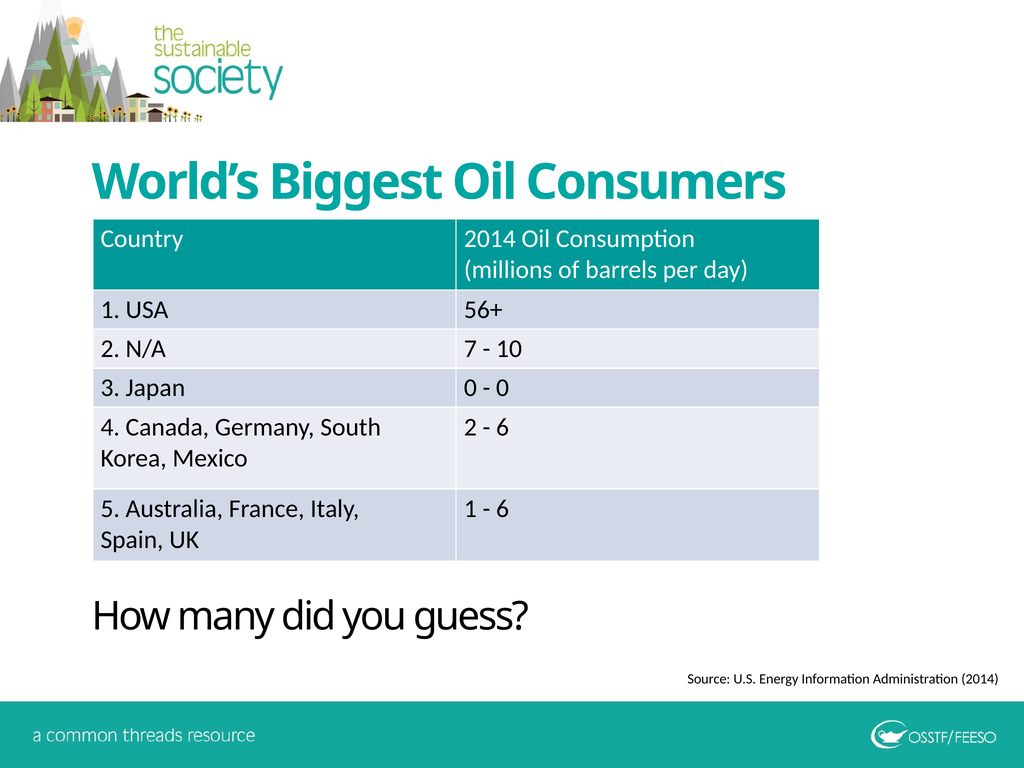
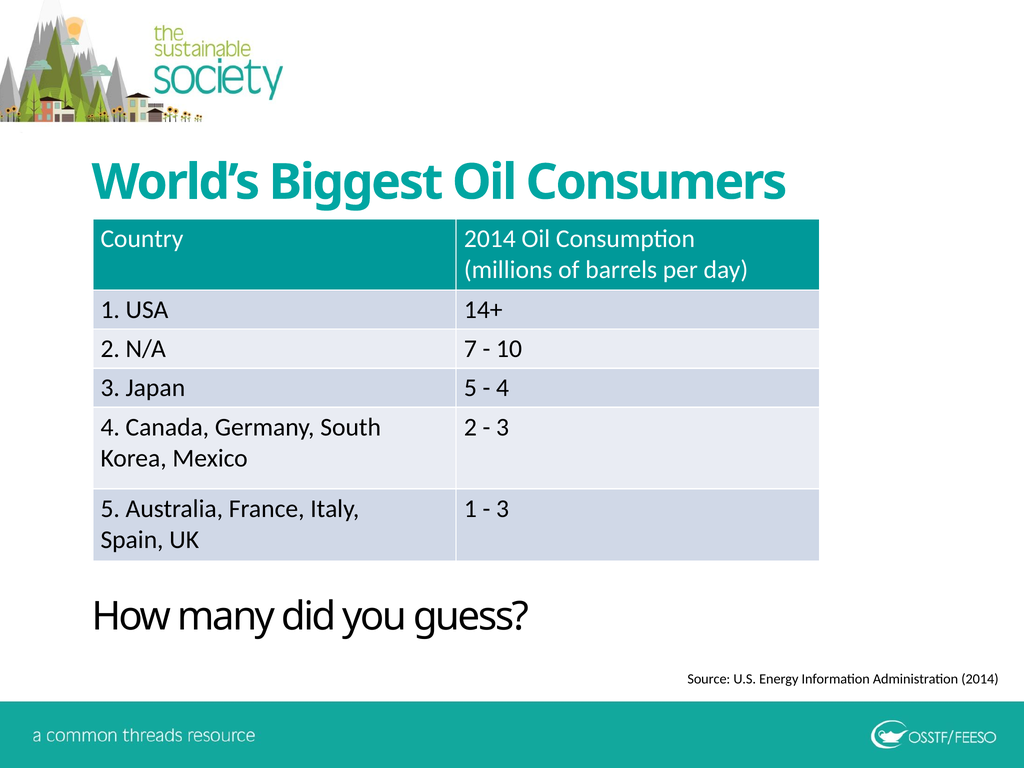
56+: 56+ -> 14+ (483, 310)
Japan 0: 0 -> 5 (470, 388)
0: 0 -> 4 (503, 388)
6: 6 -> 3 (503, 427)
6: 6 -> 3 (503, 509)
